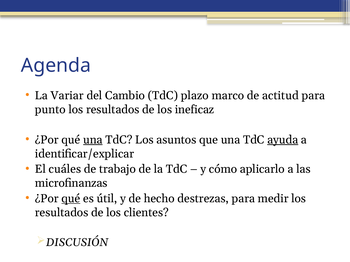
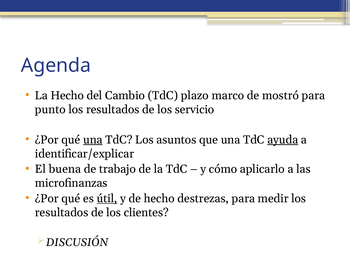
La Variar: Variar -> Hecho (67, 96)
actitud: actitud -> mostró (281, 96)
ineficaz: ineficaz -> servicio (195, 110)
cuáles: cuáles -> buena (65, 169)
qué underline: present -> none (71, 199)
útil underline: none -> present (107, 199)
